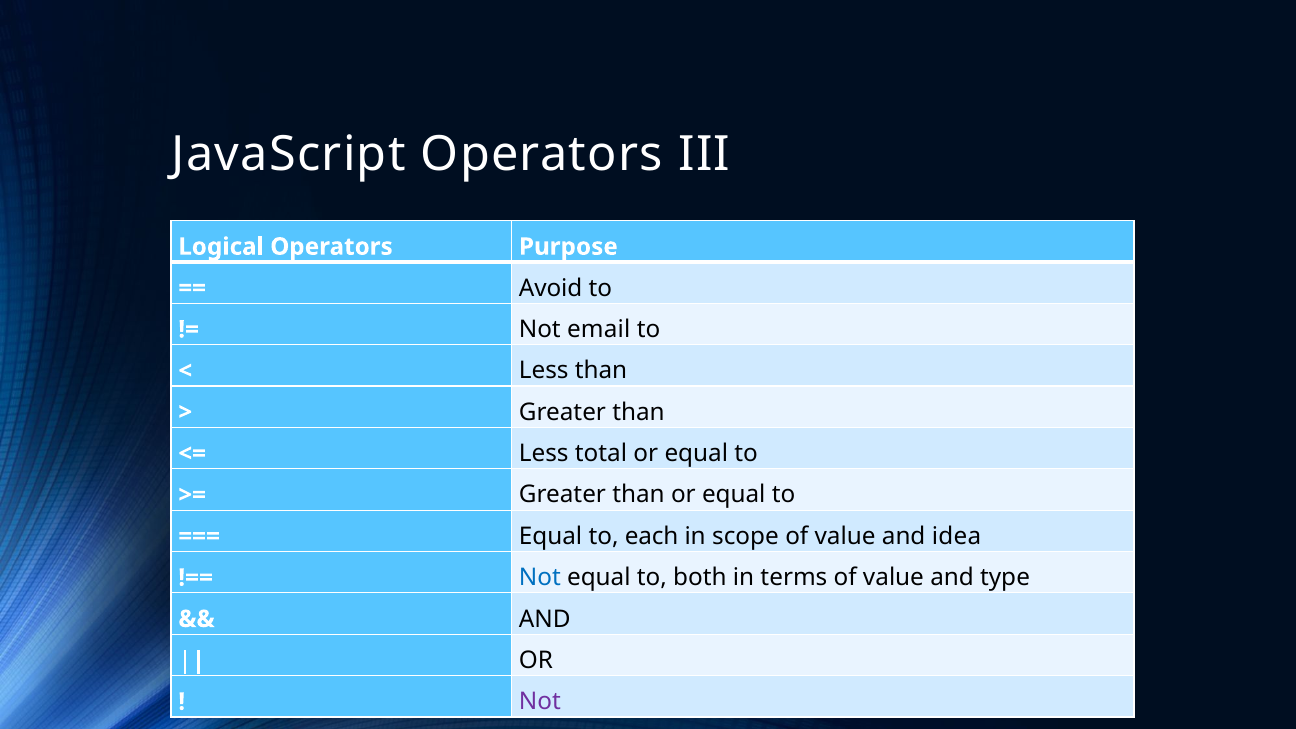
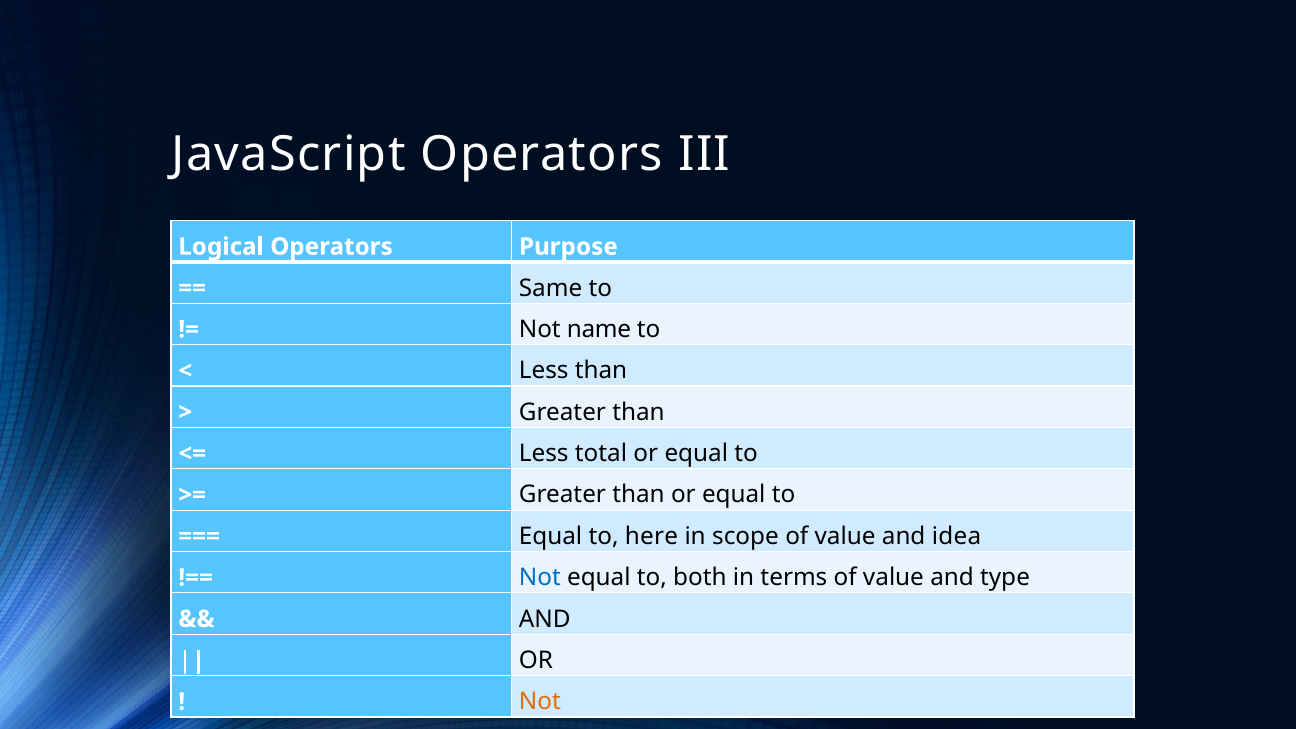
Avoid: Avoid -> Same (551, 288)
email: email -> name (599, 329)
each: each -> here (651, 536)
Not colour: purple -> orange (540, 702)
